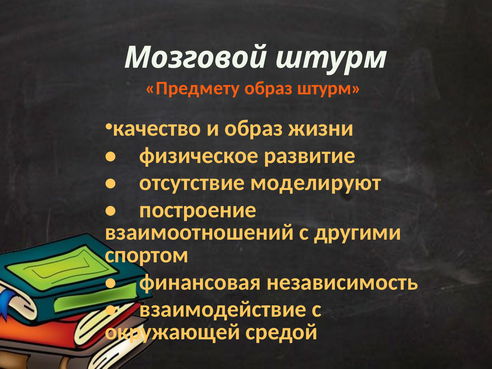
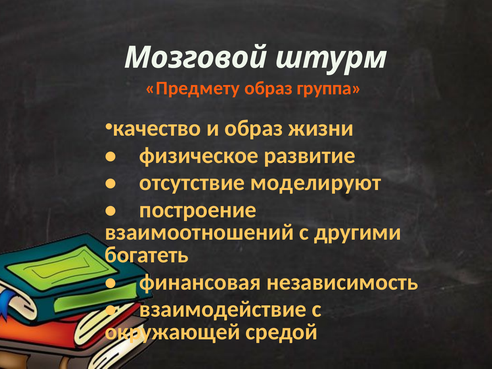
образ штурм: штурм -> группа (329, 88)
спортом: спортом -> богатеть (147, 255)
